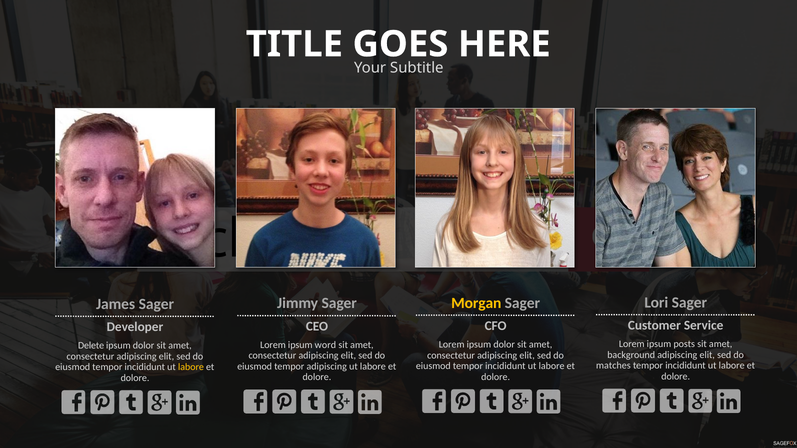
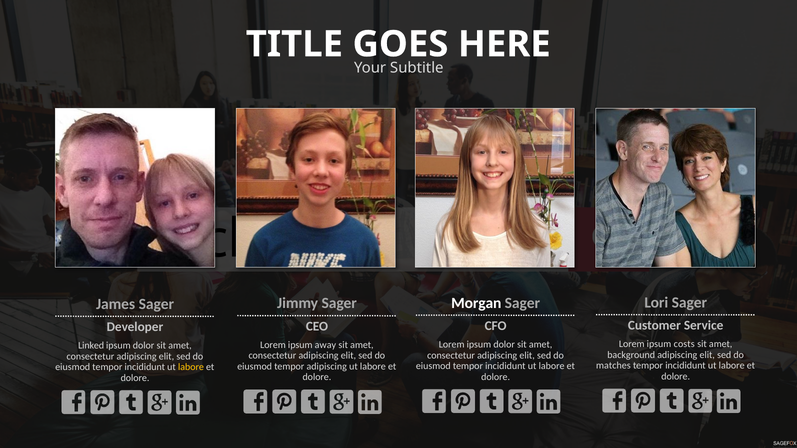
Morgan colour: yellow -> white (476, 303)
posts: posts -> costs (684, 344)
word: word -> away (325, 345)
Delete: Delete -> Linked (91, 346)
